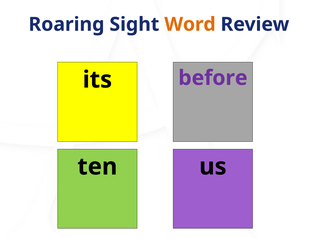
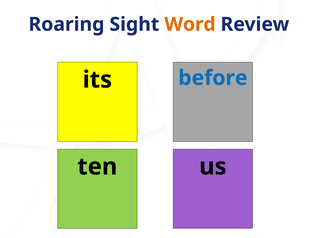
before colour: purple -> blue (213, 78)
